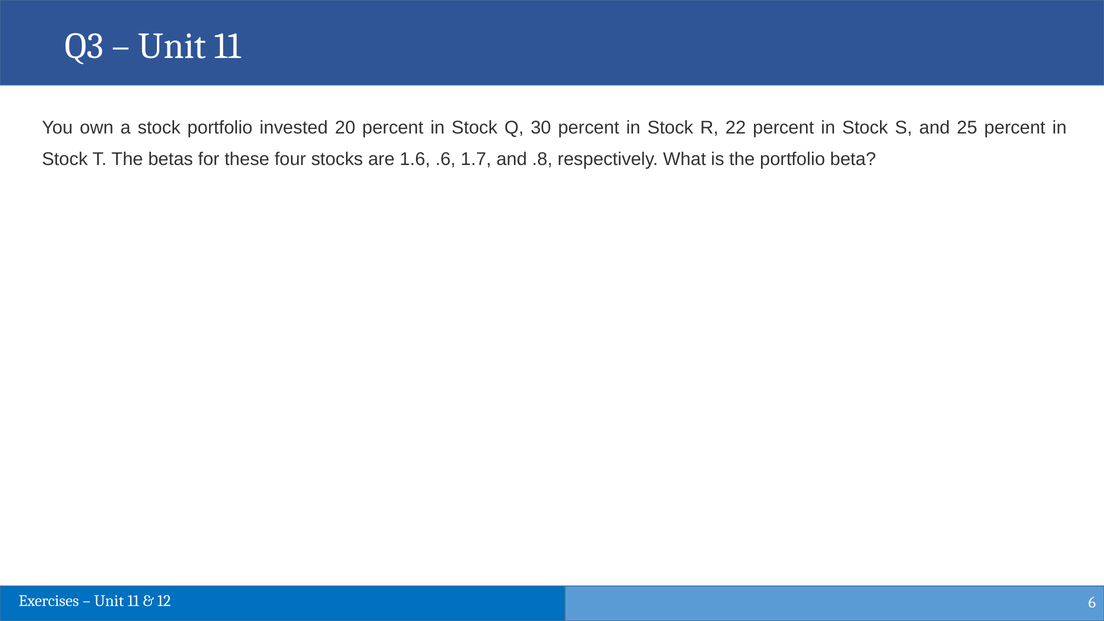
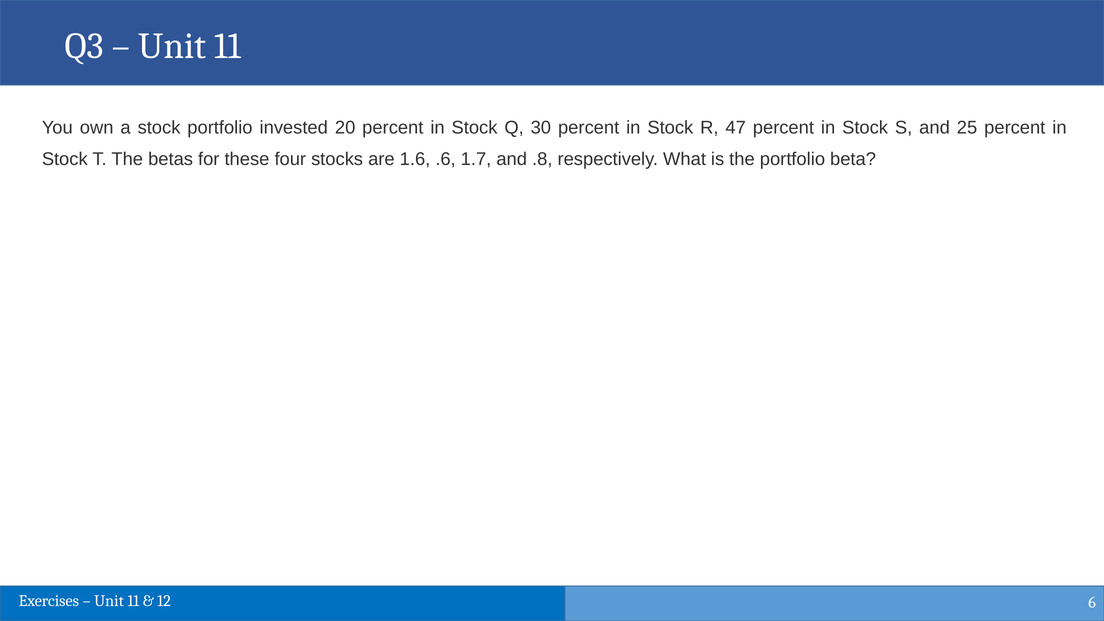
22: 22 -> 47 (736, 128)
